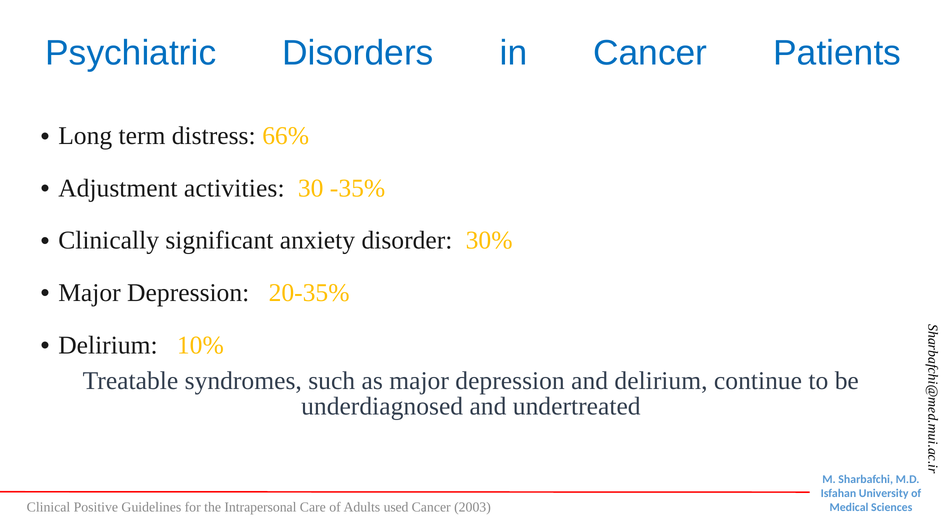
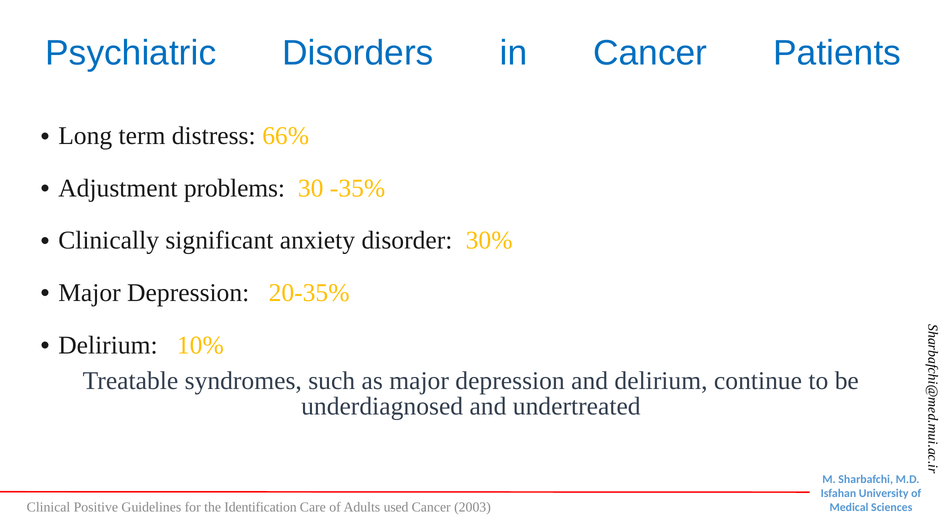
activities: activities -> problems (234, 188)
Intrapersonal: Intrapersonal -> Identification (261, 507)
